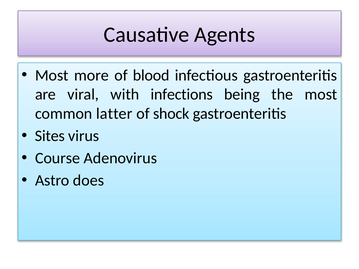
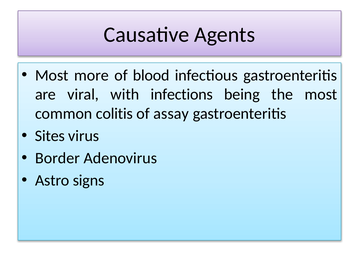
latter: latter -> colitis (114, 114)
shock: shock -> assay (171, 114)
Course: Course -> Border (57, 158)
does: does -> signs (89, 181)
